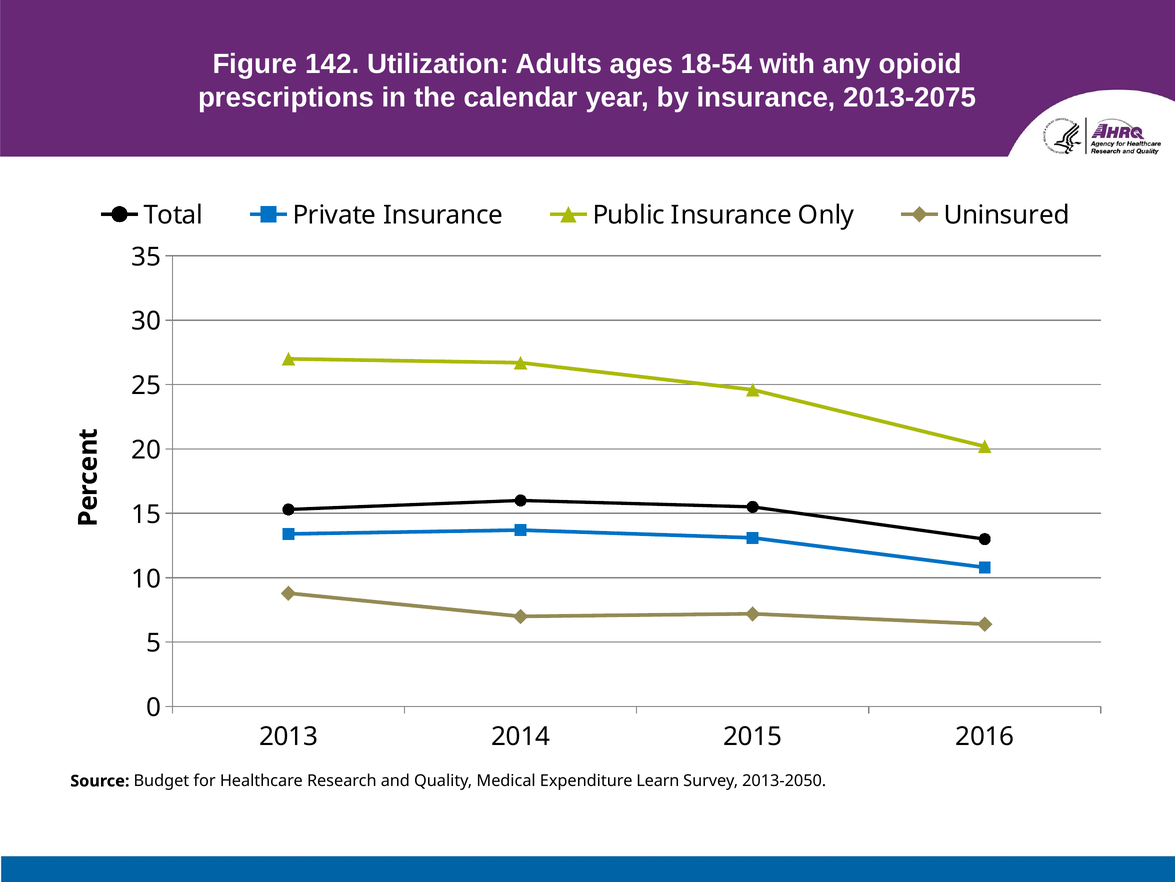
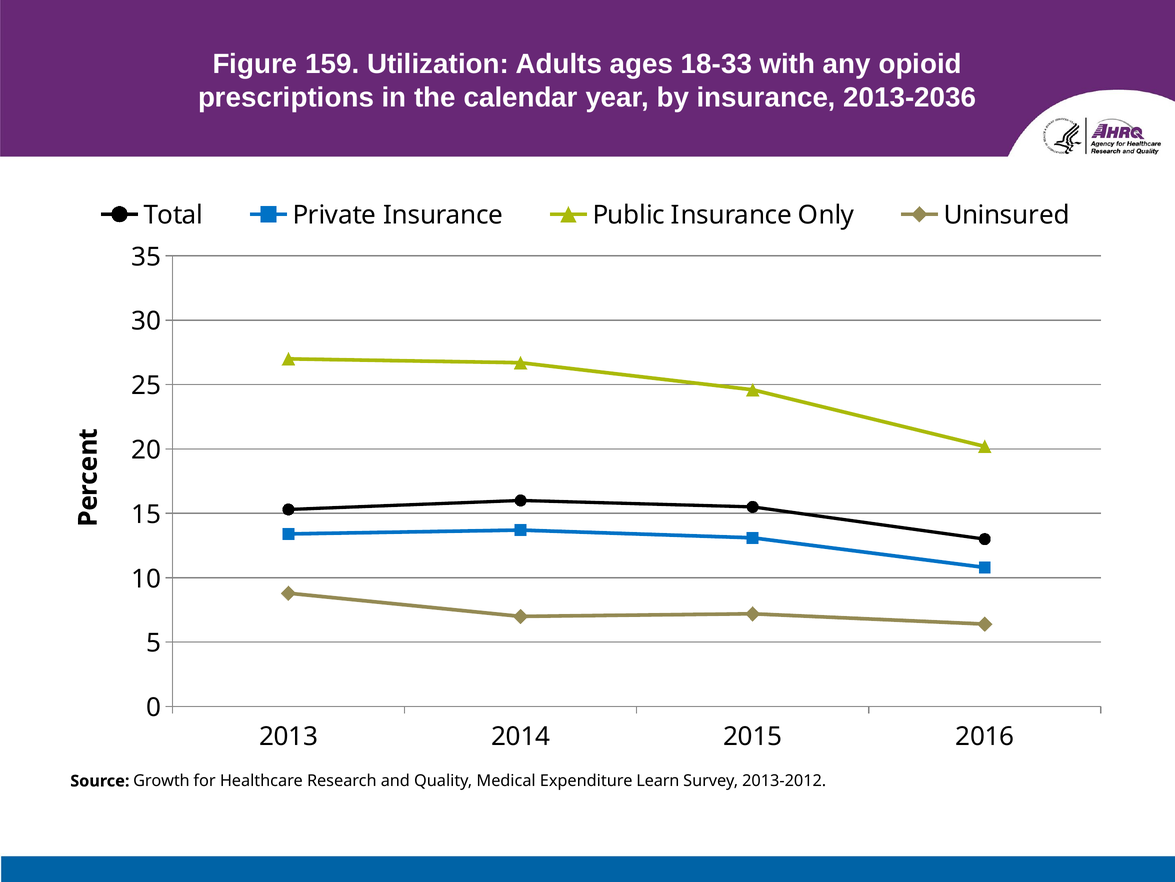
142: 142 -> 159 (332, 64)
18-54: 18-54 -> 18-33 (716, 64)
2013-2075: 2013-2075 -> 2013-2036 (910, 97)
Budget: Budget -> Growth (161, 780)
2013-2050: 2013-2050 -> 2013-2012 (784, 780)
